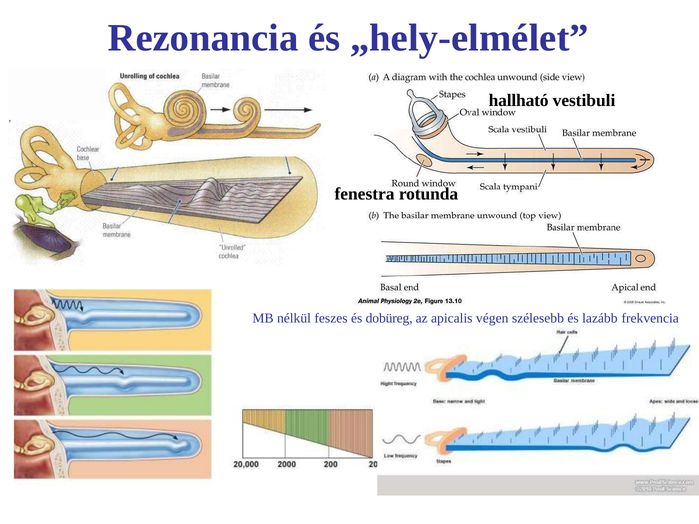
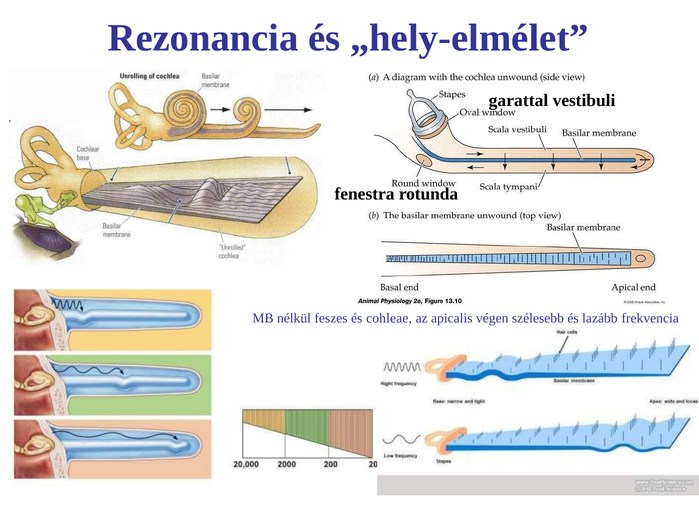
hallható: hallható -> garattal (519, 101)
dobüreg: dobüreg -> cohleae (389, 318)
